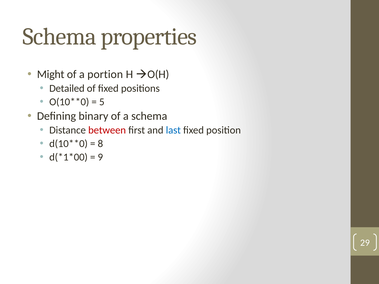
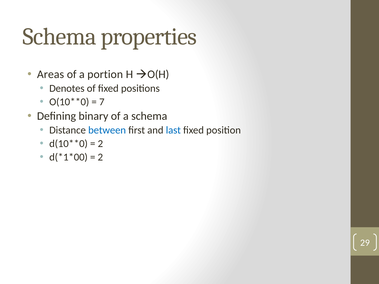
Might: Might -> Areas (51, 74)
Detailed: Detailed -> Denotes (67, 88)
5: 5 -> 7 (102, 102)
between colour: red -> blue (107, 130)
8: 8 -> 2 (100, 144)
9: 9 -> 2 (100, 157)
